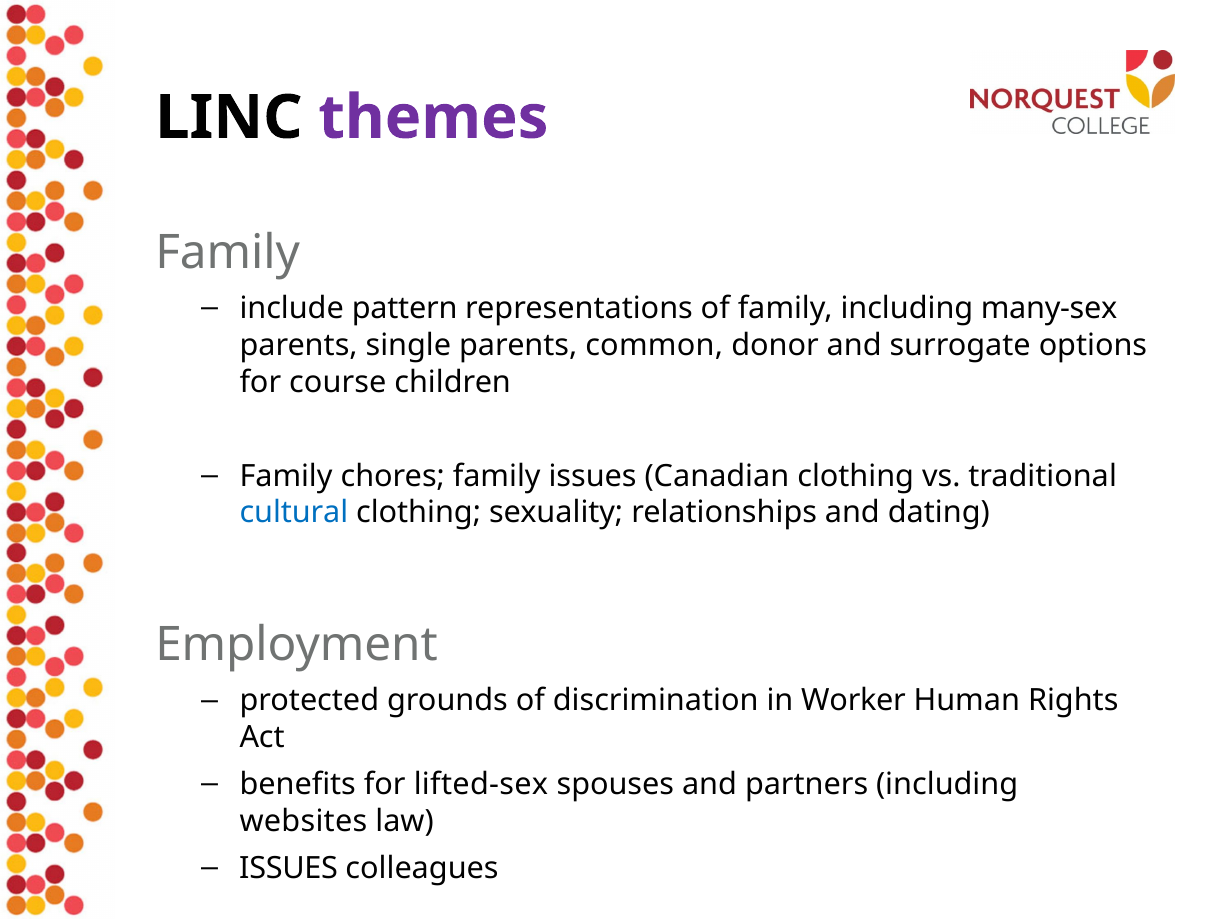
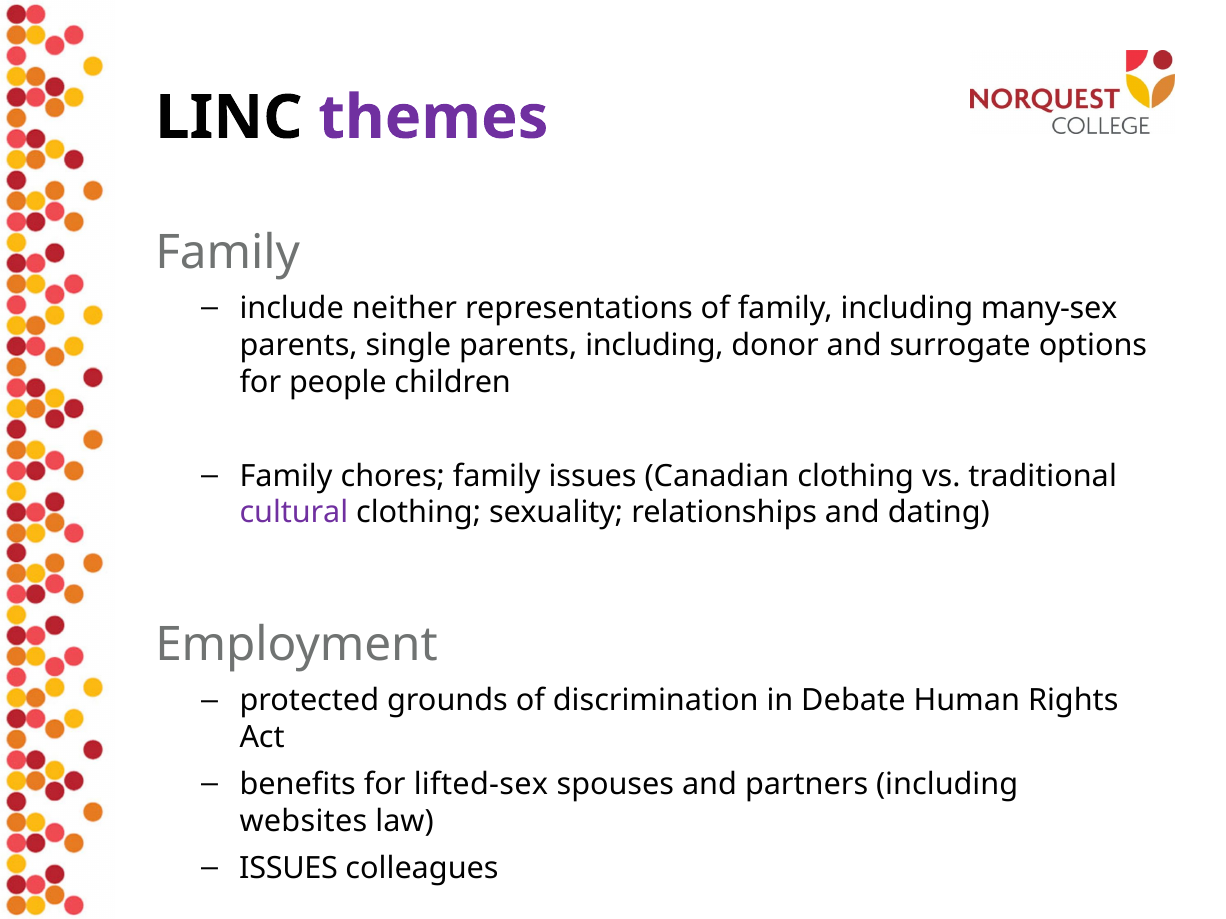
pattern: pattern -> neither (404, 309)
parents common: common -> including (654, 345)
course: course -> people (338, 382)
cultural colour: blue -> purple (294, 513)
Worker: Worker -> Debate (853, 701)
